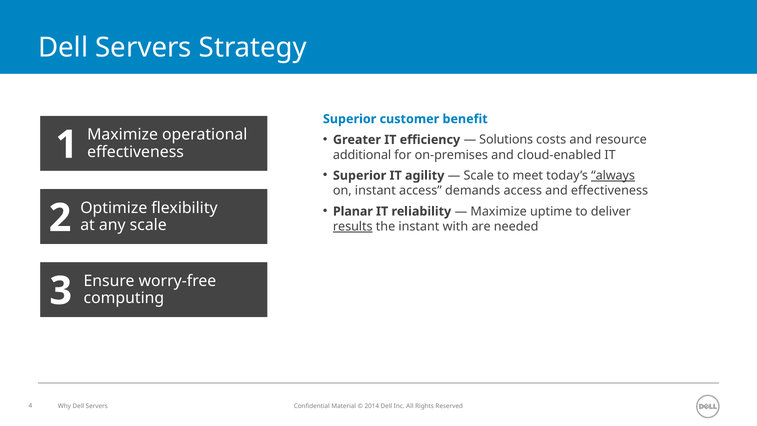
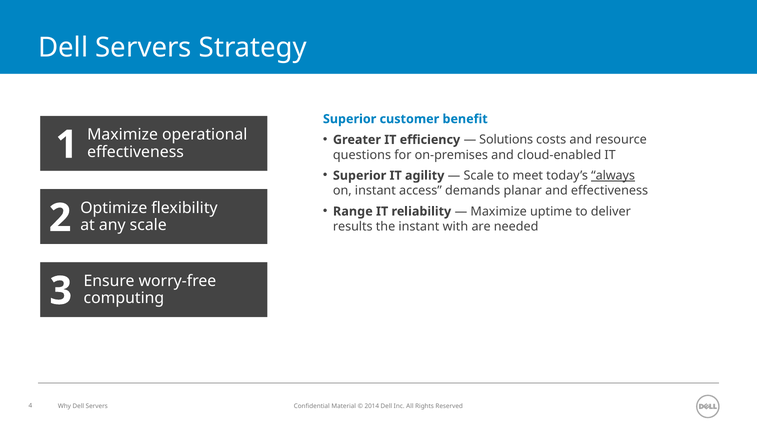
additional: additional -> questions (362, 155)
demands access: access -> planar (523, 191)
Planar: Planar -> Range (353, 211)
results underline: present -> none (353, 227)
